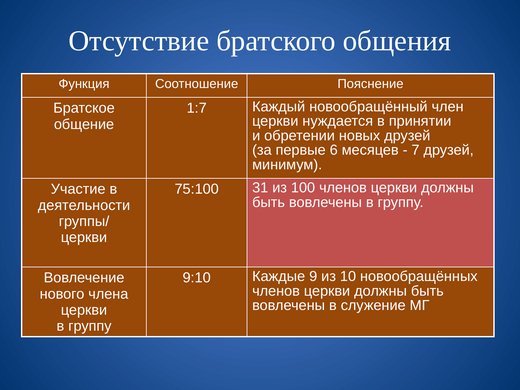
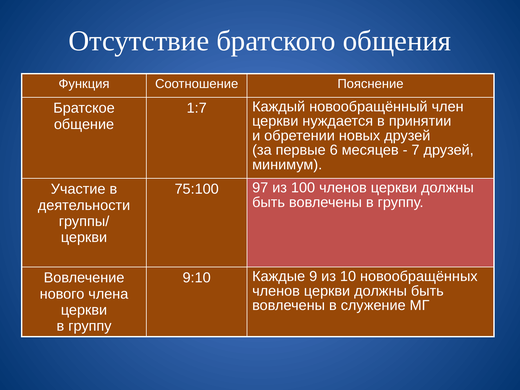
31: 31 -> 97 (260, 188)
